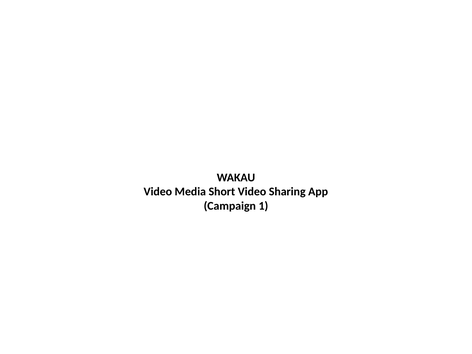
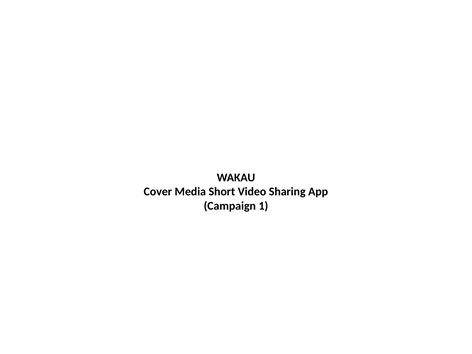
Video: Video -> Cover (158, 192)
